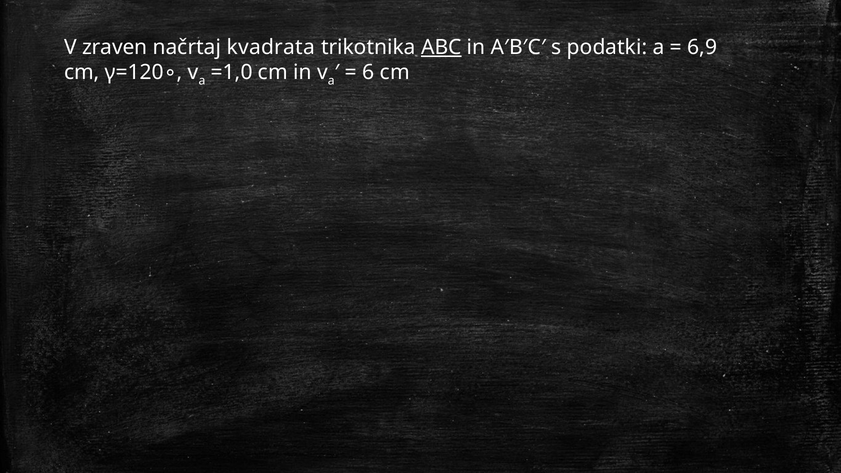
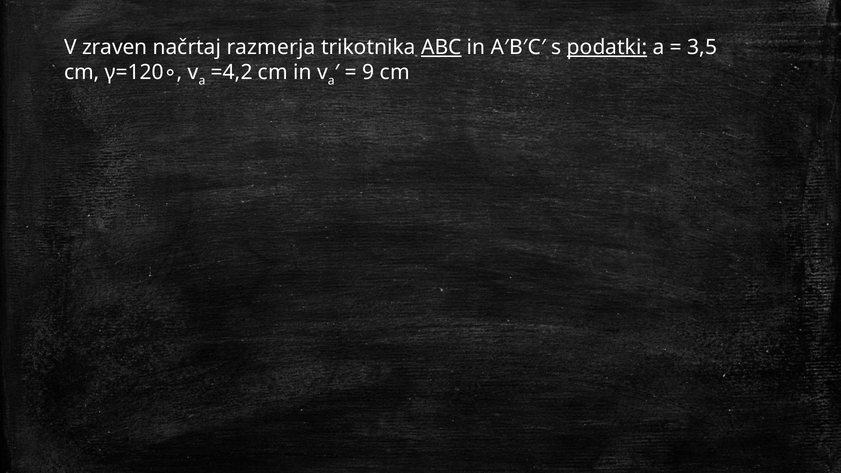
kvadrata: kvadrata -> razmerja (271, 47)
podatki underline: none -> present (607, 47)
6,9: 6,9 -> 3,5 (702, 47)
=1,0: =1,0 -> =4,2 (232, 72)
6: 6 -> 9 (368, 72)
